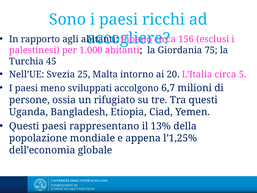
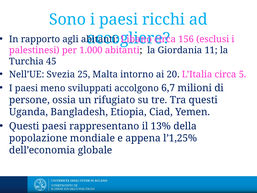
75: 75 -> 11 (211, 50)
